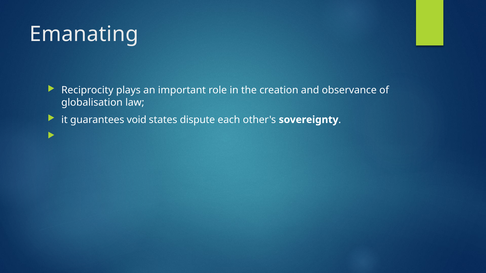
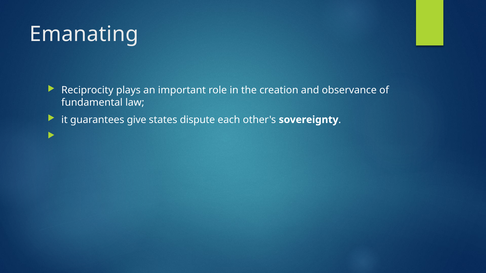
globalisation: globalisation -> fundamental (92, 103)
void: void -> give (137, 120)
